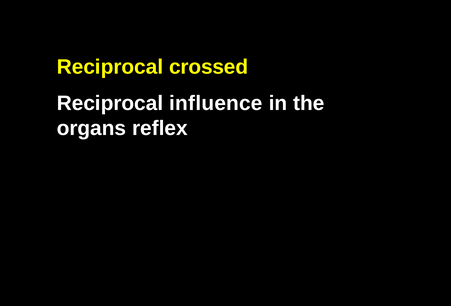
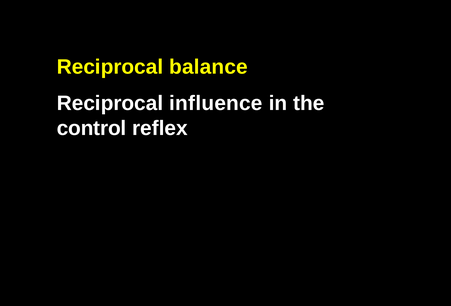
crossed: crossed -> balance (208, 67)
organs: organs -> control (92, 128)
